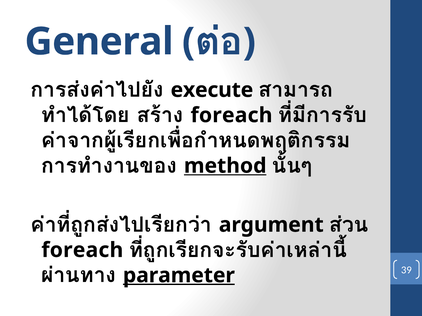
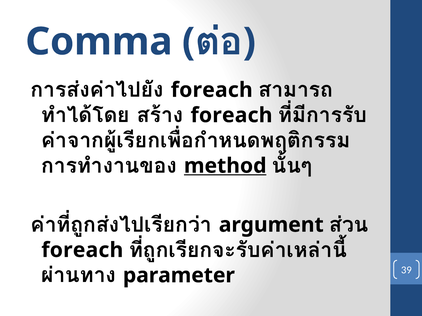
General: General -> Comma (99, 42)
execute: execute -> foreach (212, 90)
parameter underline: present -> none (179, 276)
